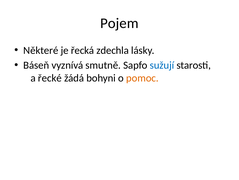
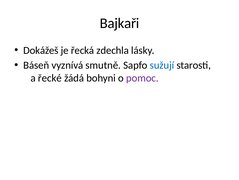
Pojem: Pojem -> Bajkaři (120, 23)
Některé: Některé -> Dokážeš (41, 50)
pomoc colour: orange -> purple (142, 78)
